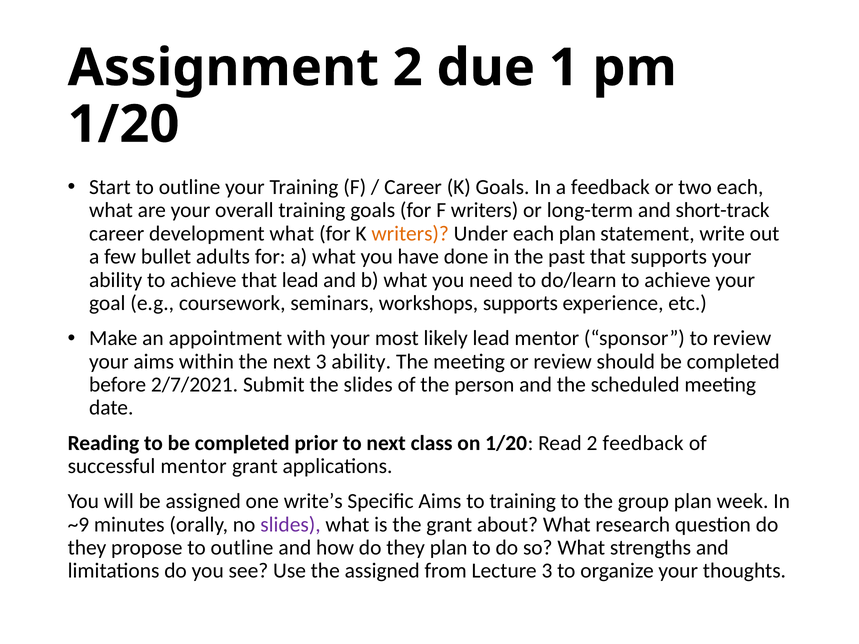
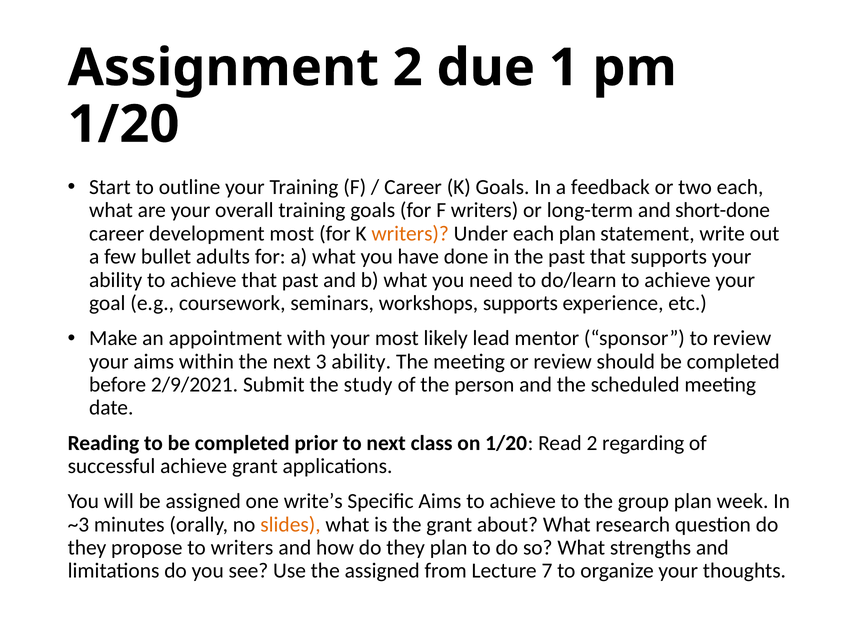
short-track: short-track -> short-done (723, 210)
development what: what -> most (292, 234)
that lead: lead -> past (300, 280)
2/7/2021: 2/7/2021 -> 2/9/2021 (195, 385)
the slides: slides -> study (368, 385)
2 feedback: feedback -> regarding (643, 443)
successful mentor: mentor -> achieve (194, 466)
Aims to training: training -> achieve (523, 501)
~9: ~9 -> ~3 (78, 525)
slides colour: purple -> orange (290, 525)
propose to outline: outline -> writers (242, 548)
Lecture 3: 3 -> 7 (547, 571)
